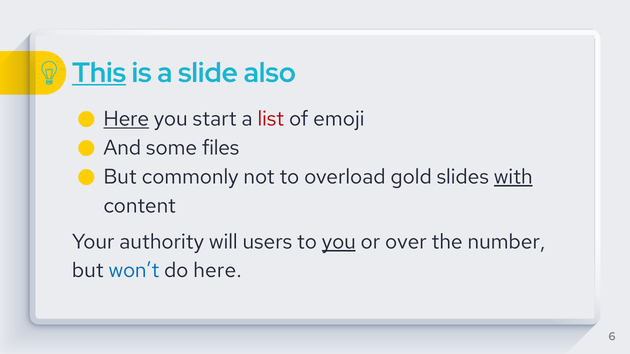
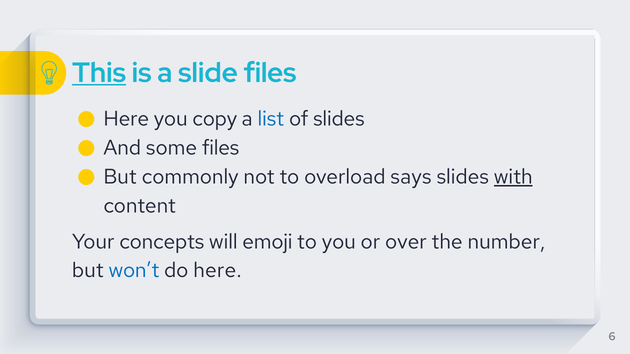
slide also: also -> files (270, 73)
Here underline: present -> none (126, 119)
start: start -> copy (215, 119)
list colour: red -> blue (271, 119)
of emoji: emoji -> slides (339, 119)
gold: gold -> says (411, 177)
authority: authority -> concepts (162, 242)
users: users -> emoji (267, 242)
you underline: present -> none (339, 242)
